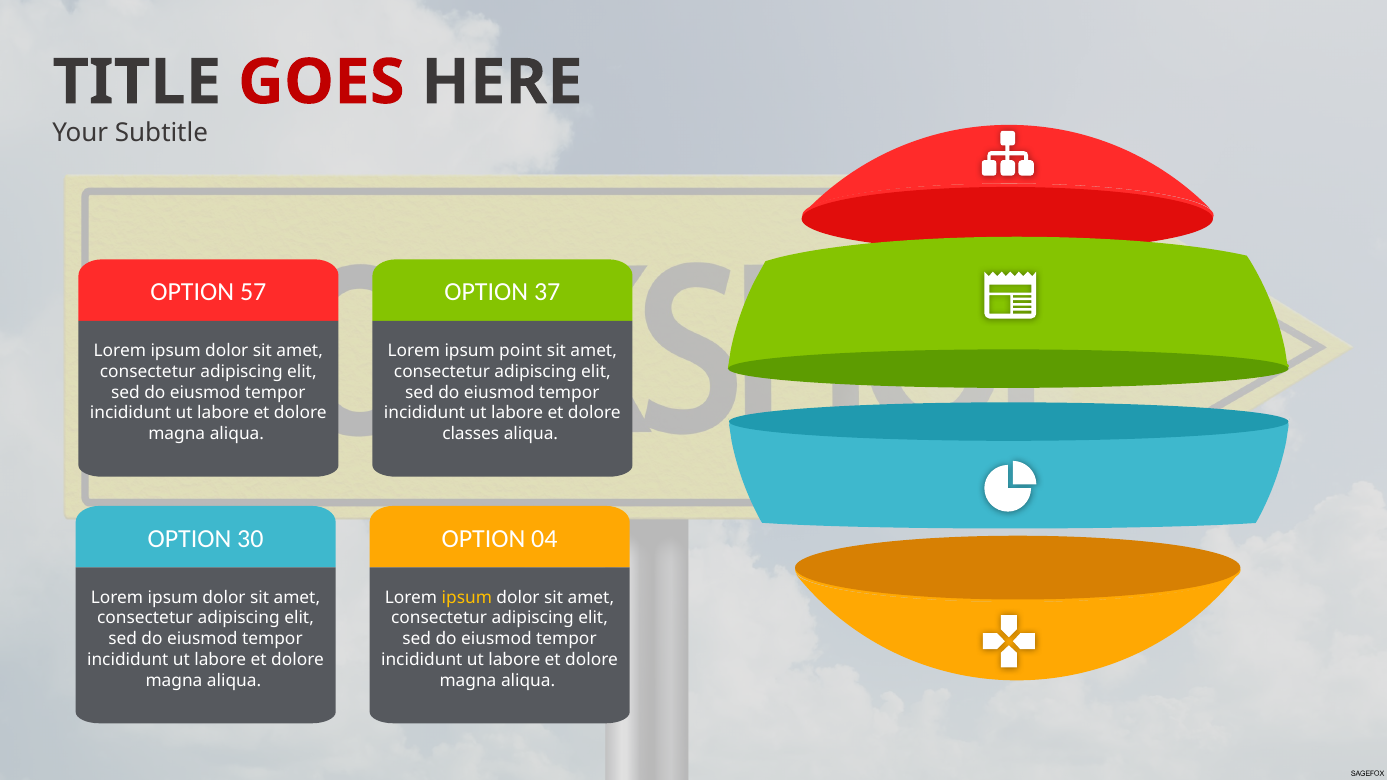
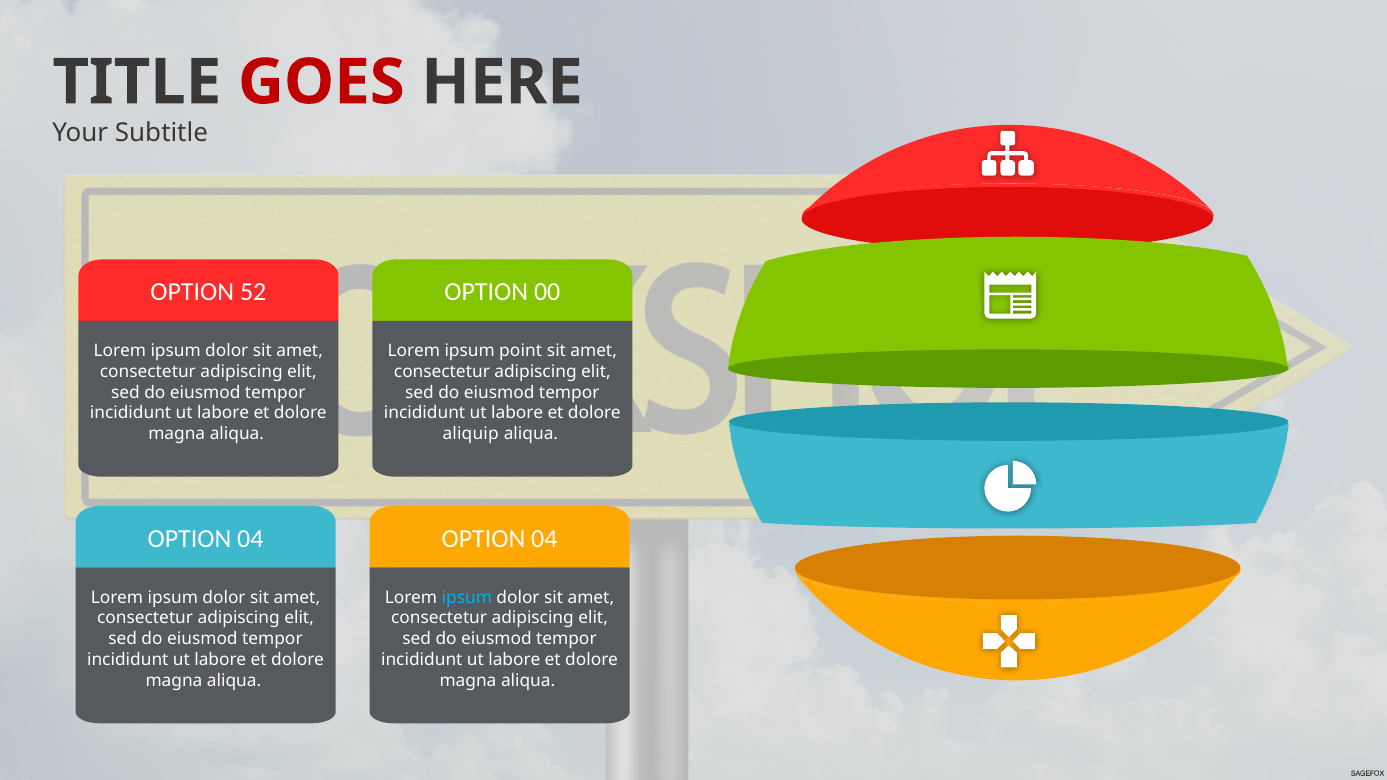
57: 57 -> 52 (253, 292)
37: 37 -> 00 (547, 292)
classes: classes -> aliquip (471, 434)
30: 30 -> 04 (250, 539)
ipsum colour: yellow -> light blue (467, 598)
